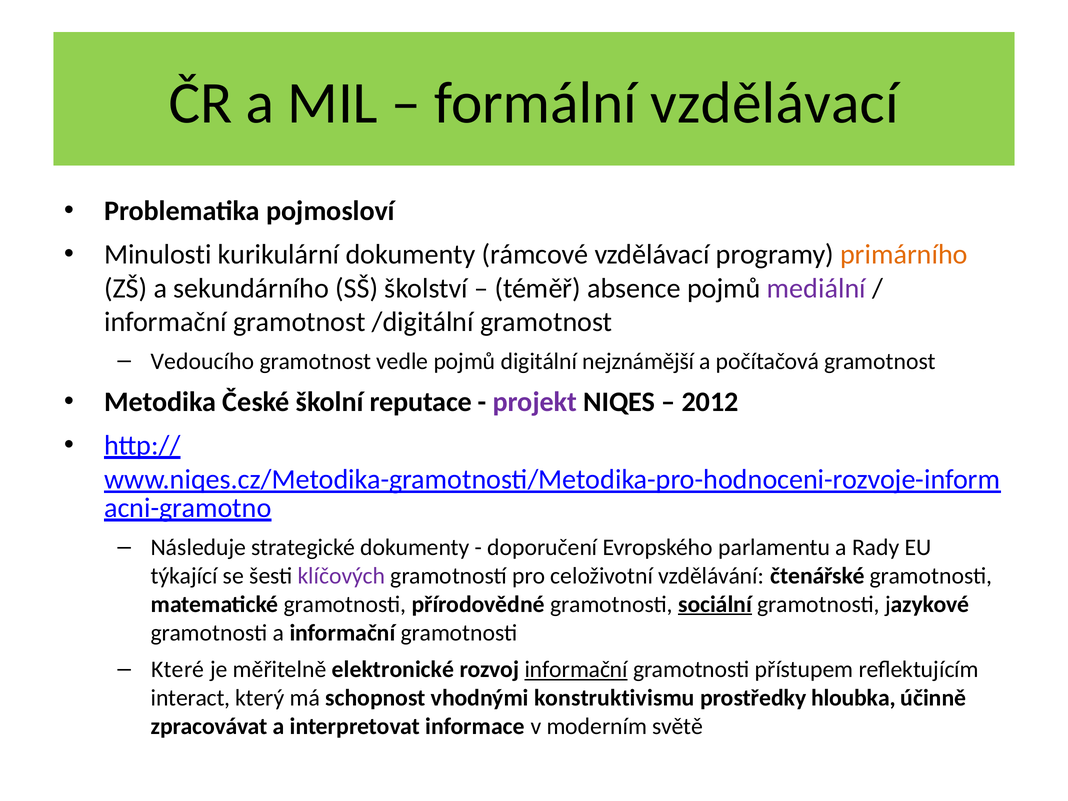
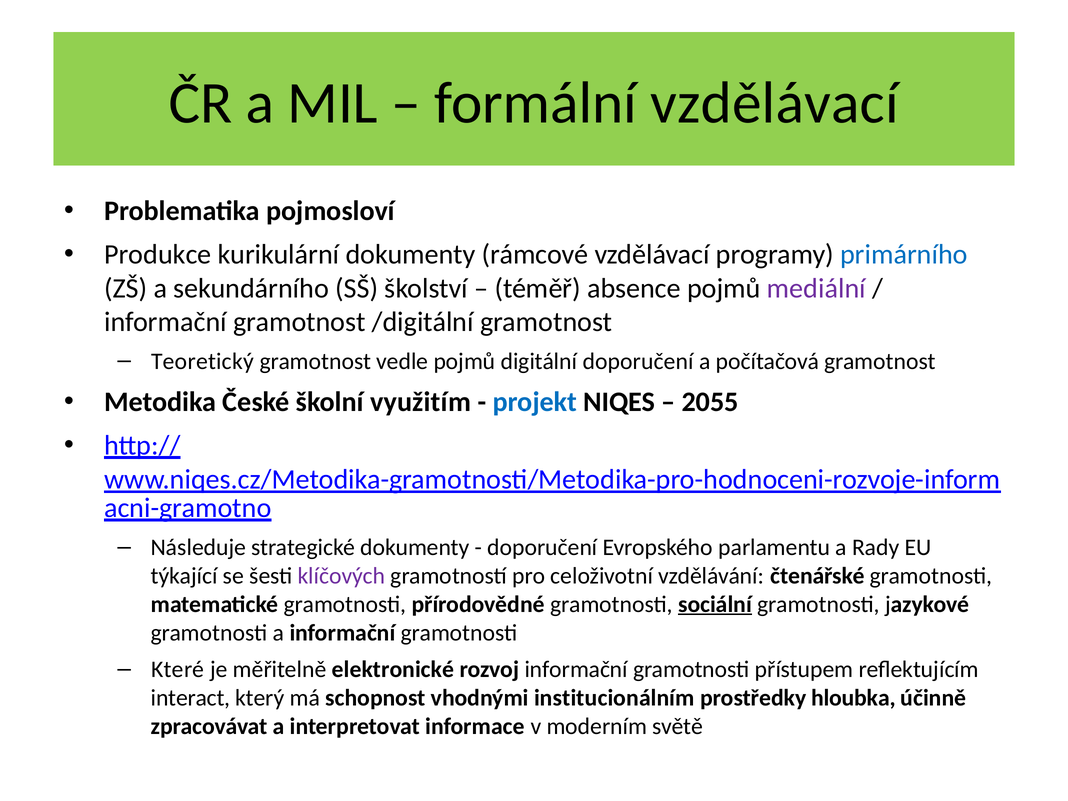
Minulosti: Minulosti -> Produkce (158, 254)
primárního colour: orange -> blue (904, 254)
Vedoucího: Vedoucího -> Teoretický (203, 361)
digitální nejznámější: nejznámější -> doporučení (638, 361)
reputace: reputace -> využitím (421, 402)
projekt colour: purple -> blue (535, 402)
2012: 2012 -> 2055 (710, 402)
informační underline: present -> none (576, 670)
konstruktivismu: konstruktivismu -> institucionálním (614, 698)
